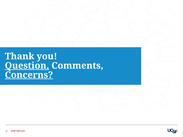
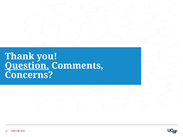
Concerns underline: present -> none (29, 75)
